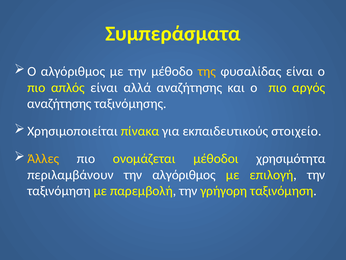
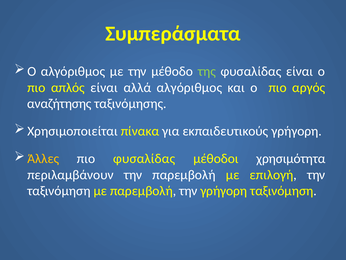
της colour: yellow -> light green (207, 71)
αλλά αναζήτησης: αναζήτησης -> αλγόριθμος (189, 87)
εκπαιδευτικούς στοιχείο: στοιχείο -> γρήγορη (297, 131)
πιο ονομάζεται: ονομάζεται -> φυσαλίδας (144, 158)
την αλγόριθμος: αλγόριθμος -> παρεμβολή (184, 175)
